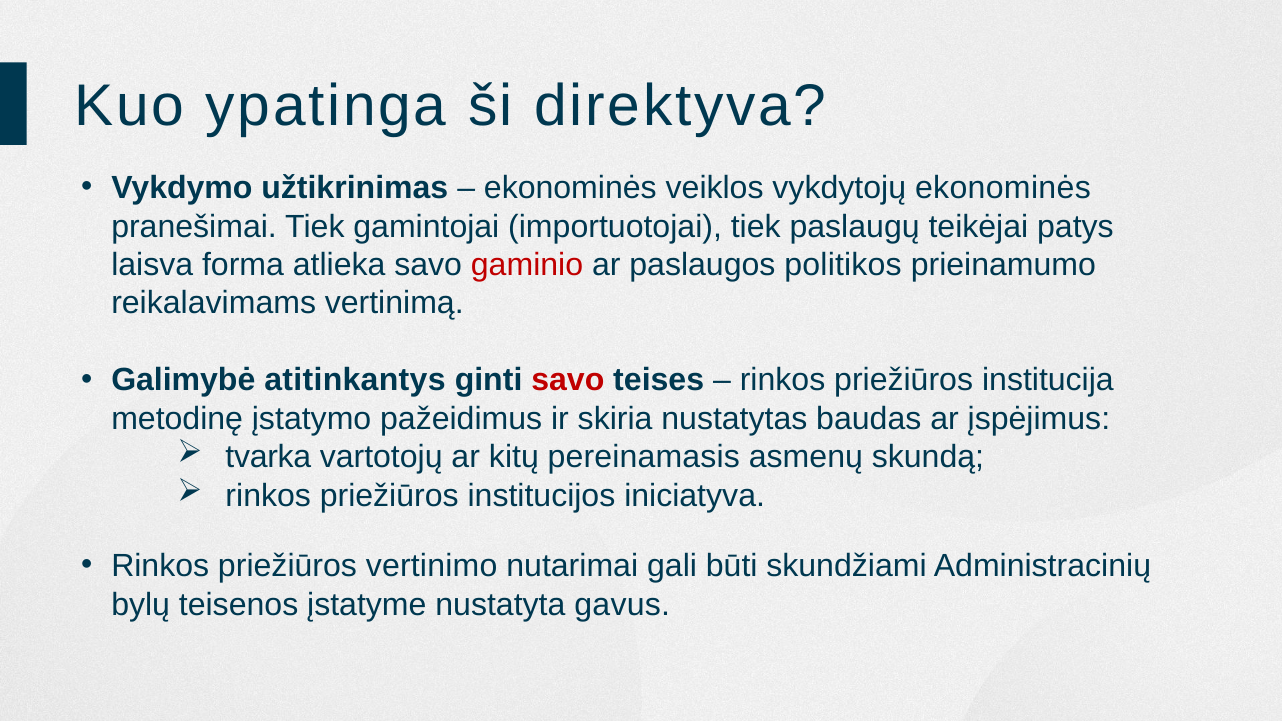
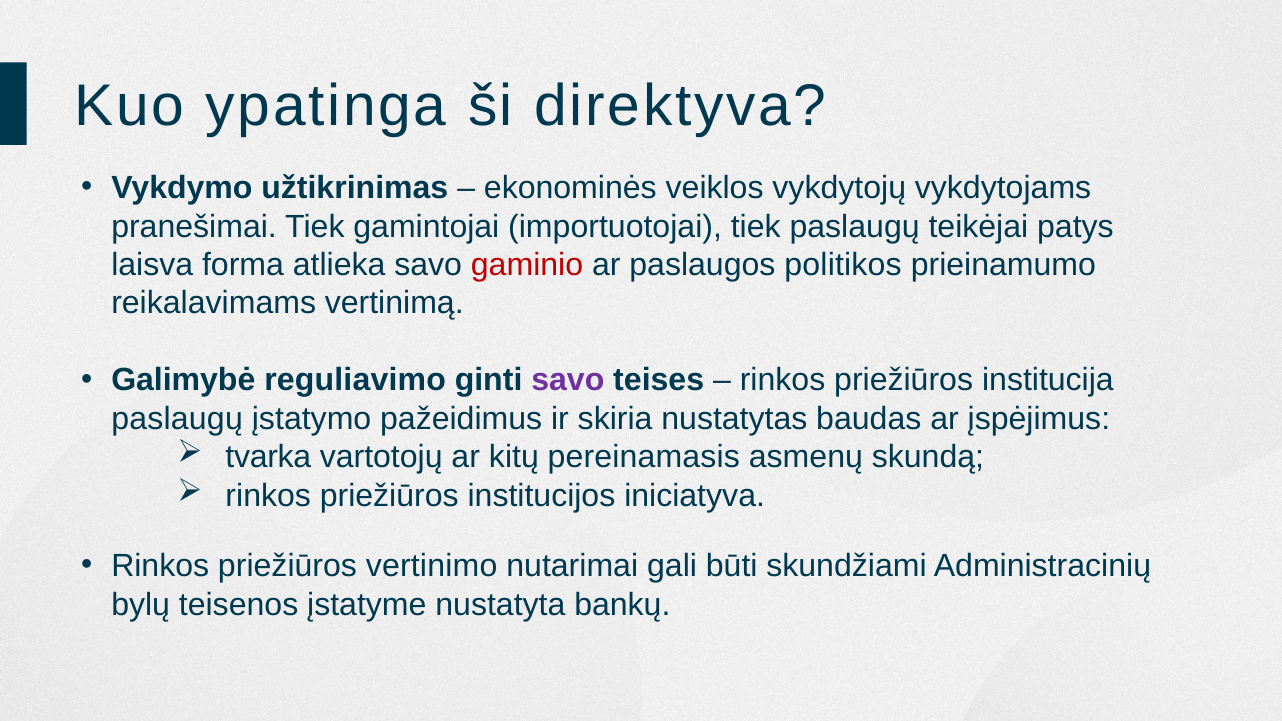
vykdytojų ekonominės: ekonominės -> vykdytojams (1003, 188)
atitinkantys: atitinkantys -> reguliavimo (355, 380)
savo colour: red -> purple (568, 380)
metodinę: metodinę -> paslaugų (177, 419)
gavus: gavus -> bankų (622, 605)
